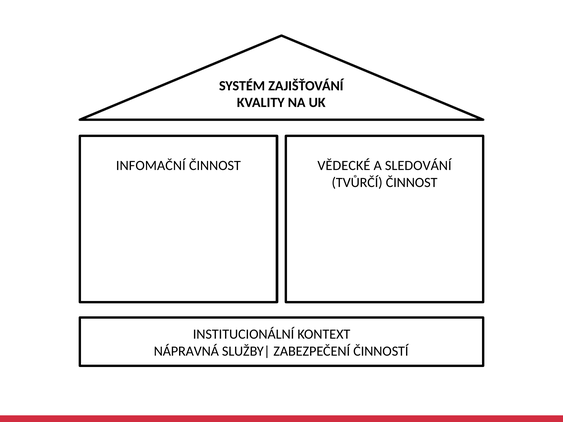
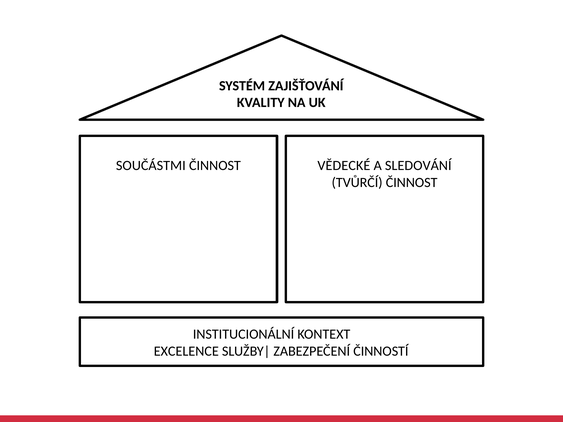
INFOMAČNÍ: INFOMAČNÍ -> SOUČÁSTMI (151, 166)
NÁPRAVNÁ: NÁPRAVNÁ -> EXCELENCE (186, 351)
